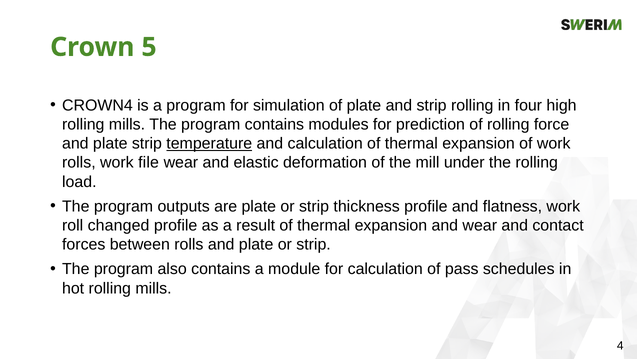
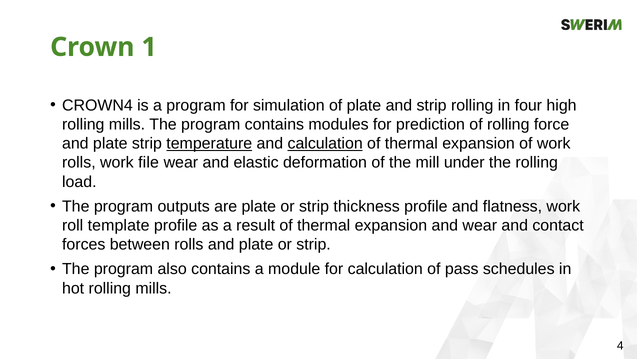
5: 5 -> 1 (149, 47)
calculation underline: none -> present (325, 143)
changed: changed -> template (119, 225)
